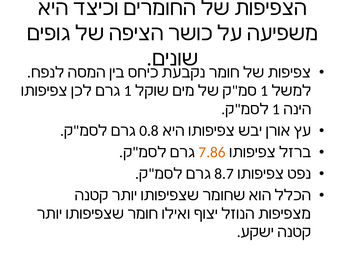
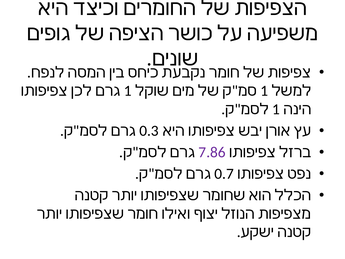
0.8: 0.8 -> 0.3 (149, 131)
7.86 colour: orange -> purple (212, 152)
8.7: 8.7 -> 0.7 (224, 174)
